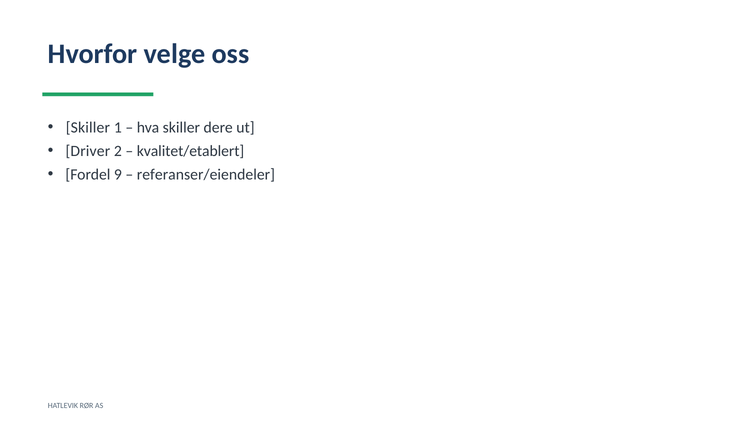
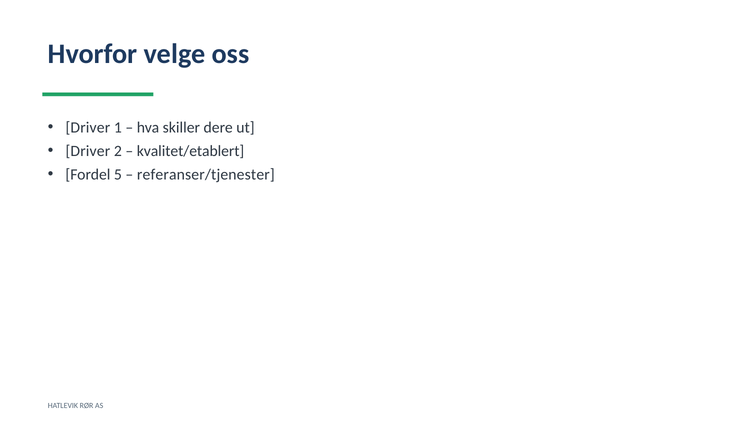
Skiller: Skiller -> Driver (88, 127)
9: 9 -> 5 (118, 174)
referanser/eiendeler: referanser/eiendeler -> referanser/tjenester (206, 174)
